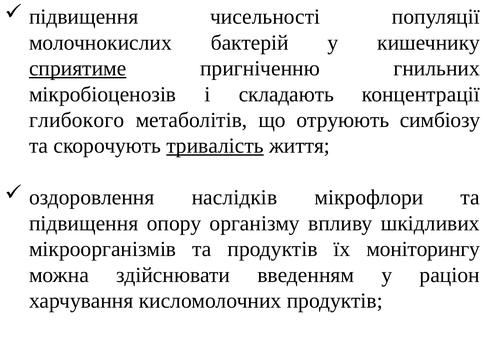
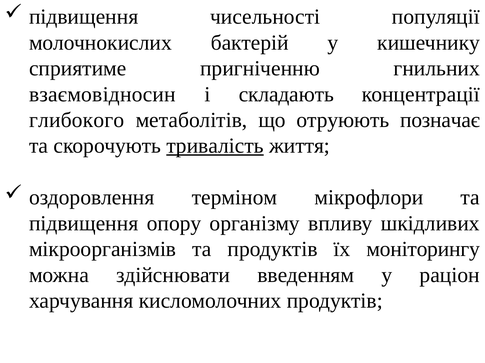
сприятиме underline: present -> none (78, 69)
мікробіоценозів: мікробіоценозів -> взаємовідносин (102, 94)
симбіозу: симбіозу -> позначає (440, 120)
наслідків: наслідків -> терміном (234, 198)
